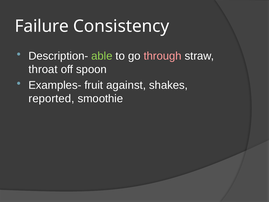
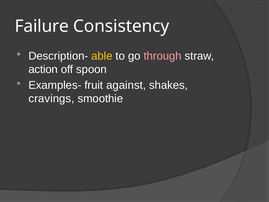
able colour: light green -> yellow (102, 56)
throat: throat -> action (43, 69)
reported: reported -> cravings (51, 99)
